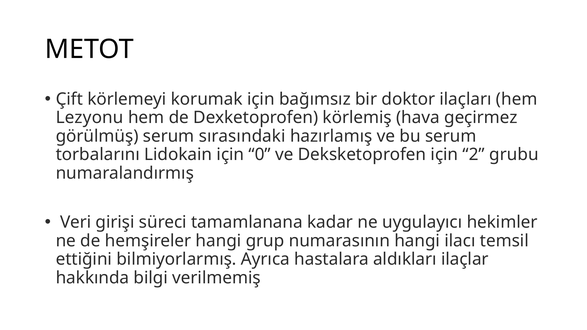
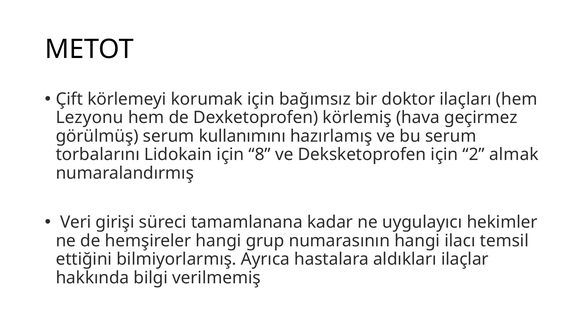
sırasındaki: sırasındaki -> kullanımını (242, 136)
0: 0 -> 8 (260, 155)
grubu: grubu -> almak (514, 155)
